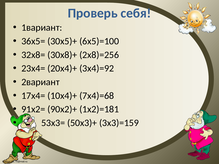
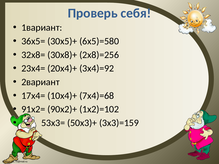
6х5)=100: 6х5)=100 -> 6х5)=580 (99, 41)
1х2)=181: 1х2)=181 -> 1х2)=102 (99, 109)
